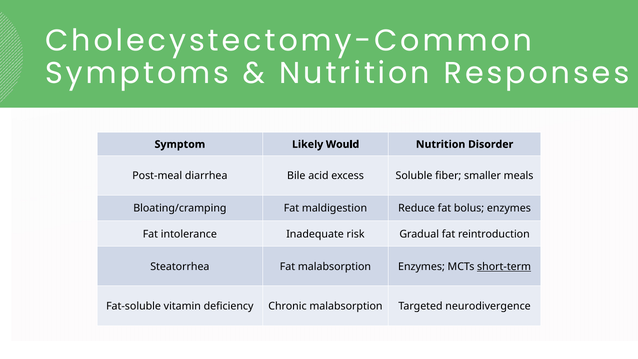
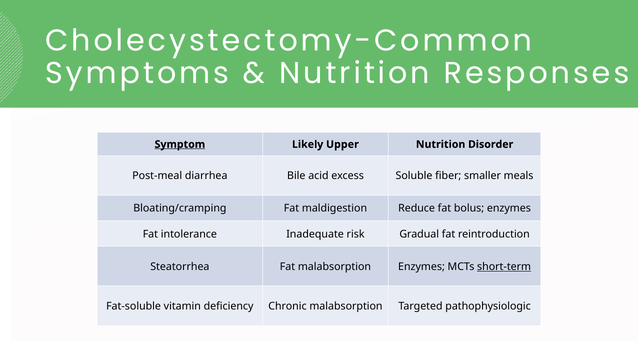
Symptom underline: none -> present (180, 144)
Would: Would -> Upper (342, 144)
neurodivergence: neurodivergence -> pathophysiologic (488, 306)
